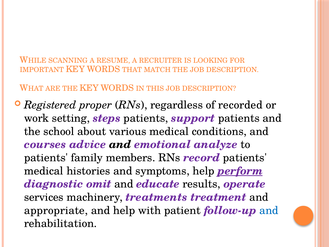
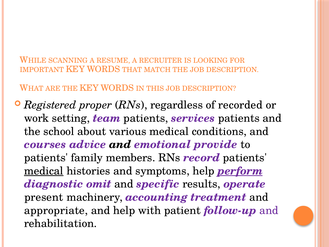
steps: steps -> team (107, 118)
support: support -> services (193, 118)
analyze: analyze -> provide (216, 144)
medical underline: none -> present (44, 171)
educate: educate -> specific (158, 184)
services: services -> present (44, 197)
treatments: treatments -> accounting (157, 197)
and colour: blue -> purple (269, 210)
